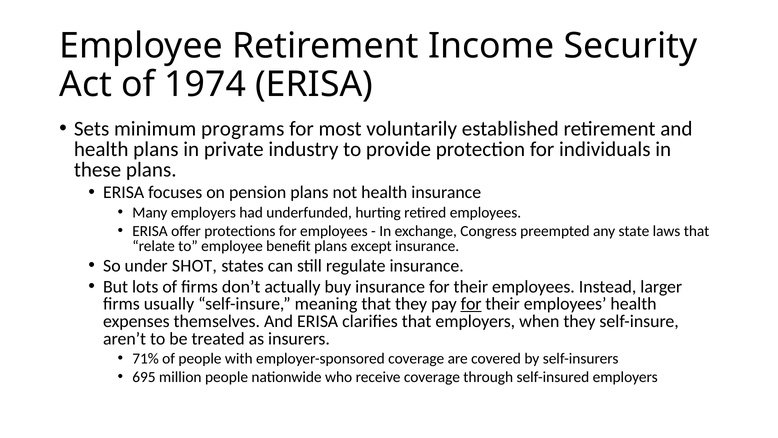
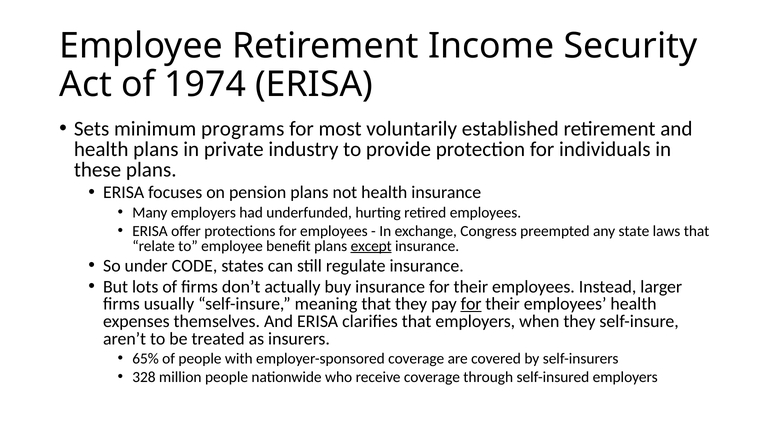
except underline: none -> present (371, 246)
SHOT: SHOT -> CODE (195, 265)
71%: 71% -> 65% (146, 358)
695: 695 -> 328 (144, 377)
